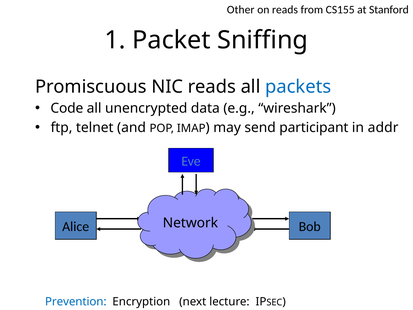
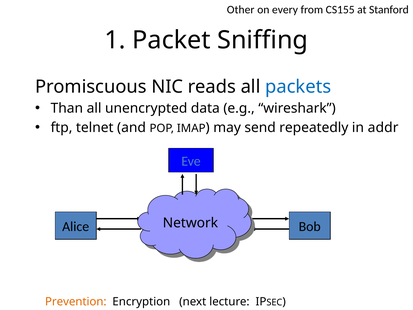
on reads: reads -> every (285, 10)
Code: Code -> Than (67, 108)
participant: participant -> repeatedly (314, 128)
Prevention colour: blue -> orange (76, 302)
